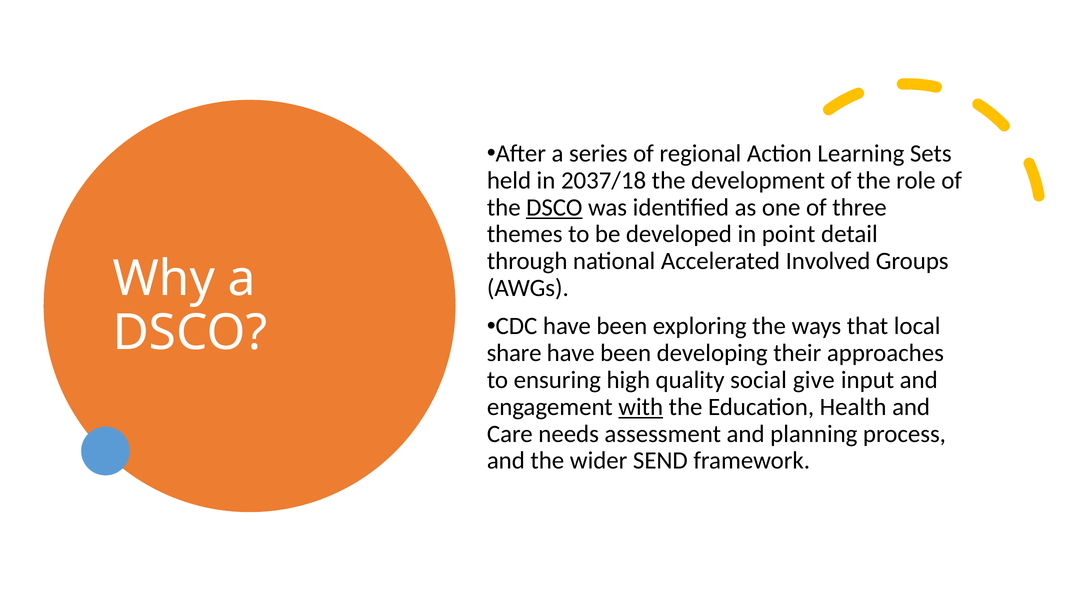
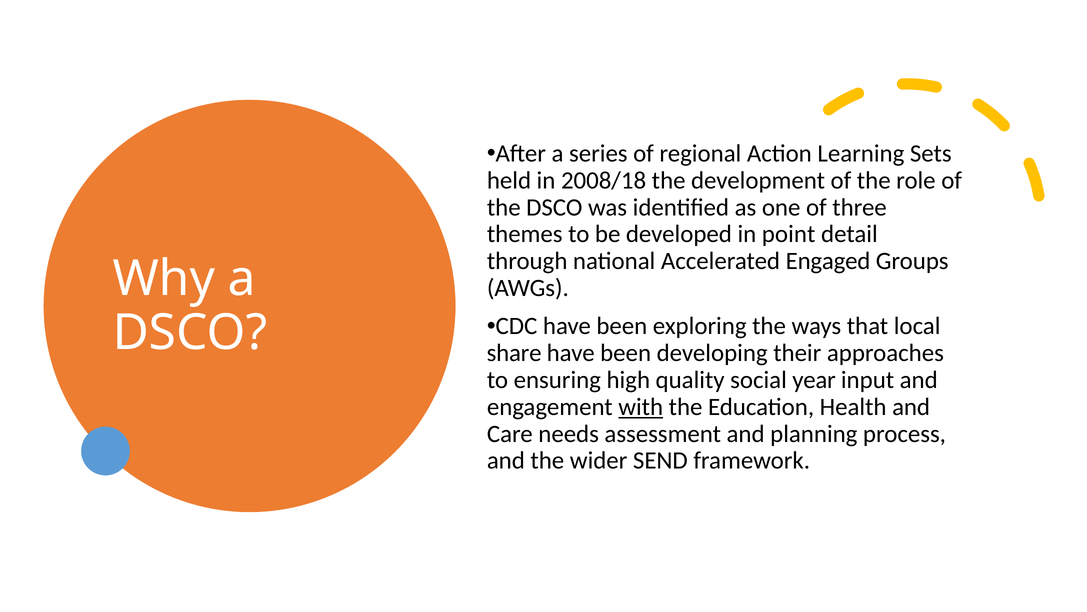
2037/18: 2037/18 -> 2008/18 (604, 180)
DSCO underline: present -> none (554, 207)
Involved: Involved -> Engaged (828, 261)
give: give -> year (814, 380)
